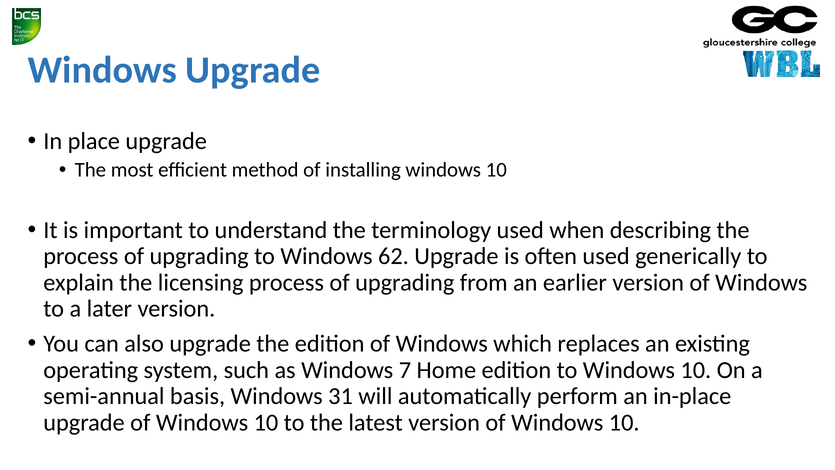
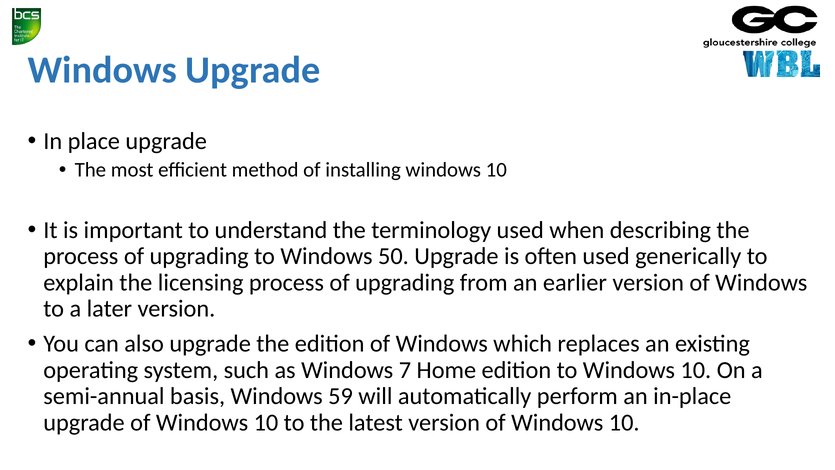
62: 62 -> 50 (393, 256)
31: 31 -> 59 (341, 396)
